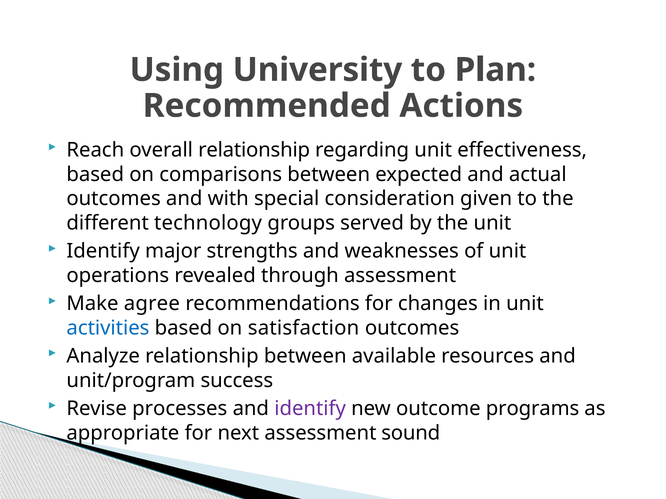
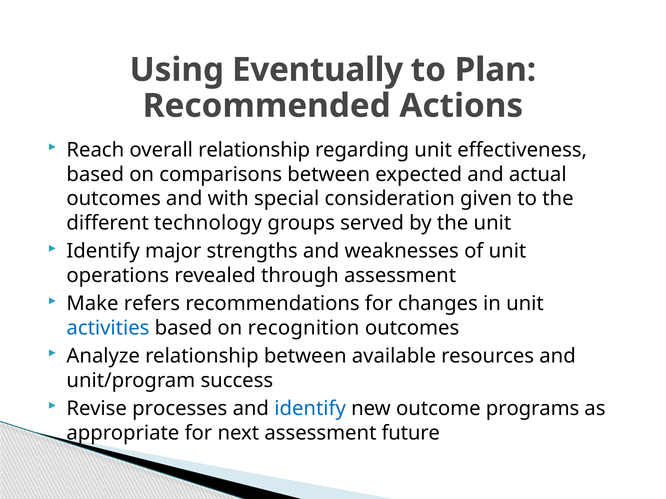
University: University -> Eventually (318, 70)
agree: agree -> refers (152, 304)
satisfaction: satisfaction -> recognition (304, 328)
identify colour: purple -> blue (310, 409)
sound: sound -> future (411, 433)
